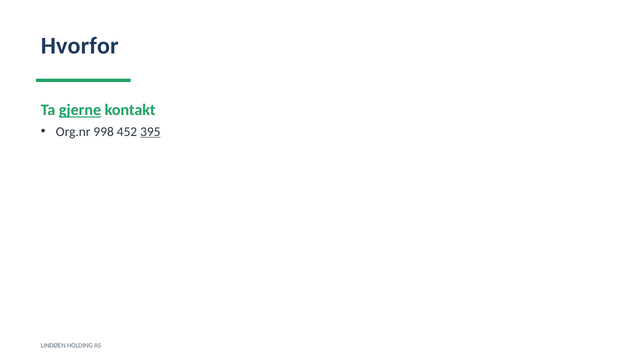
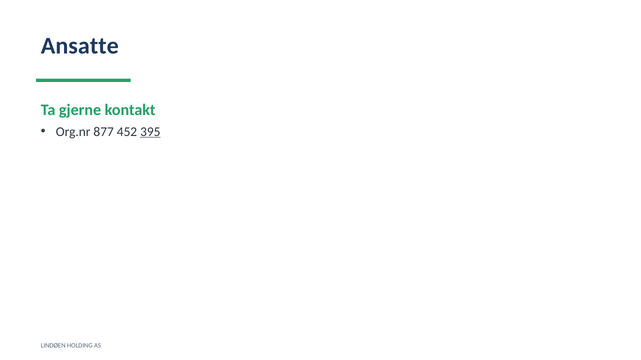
Hvorfor: Hvorfor -> Ansatte (80, 46)
gjerne underline: present -> none (80, 110)
998: 998 -> 877 (104, 132)
